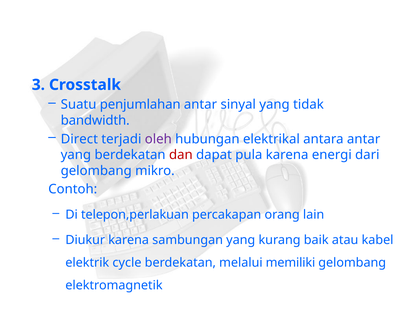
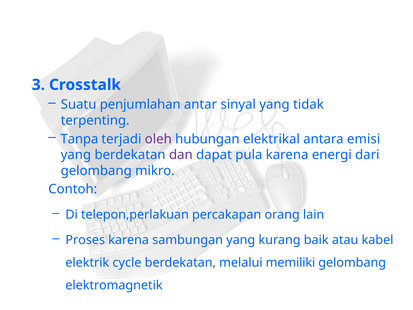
bandwidth: bandwidth -> terpenting (95, 120)
Direct: Direct -> Tanpa (79, 139)
antara antar: antar -> emisi (364, 139)
dan colour: red -> purple (181, 155)
Diukur: Diukur -> Proses (85, 240)
